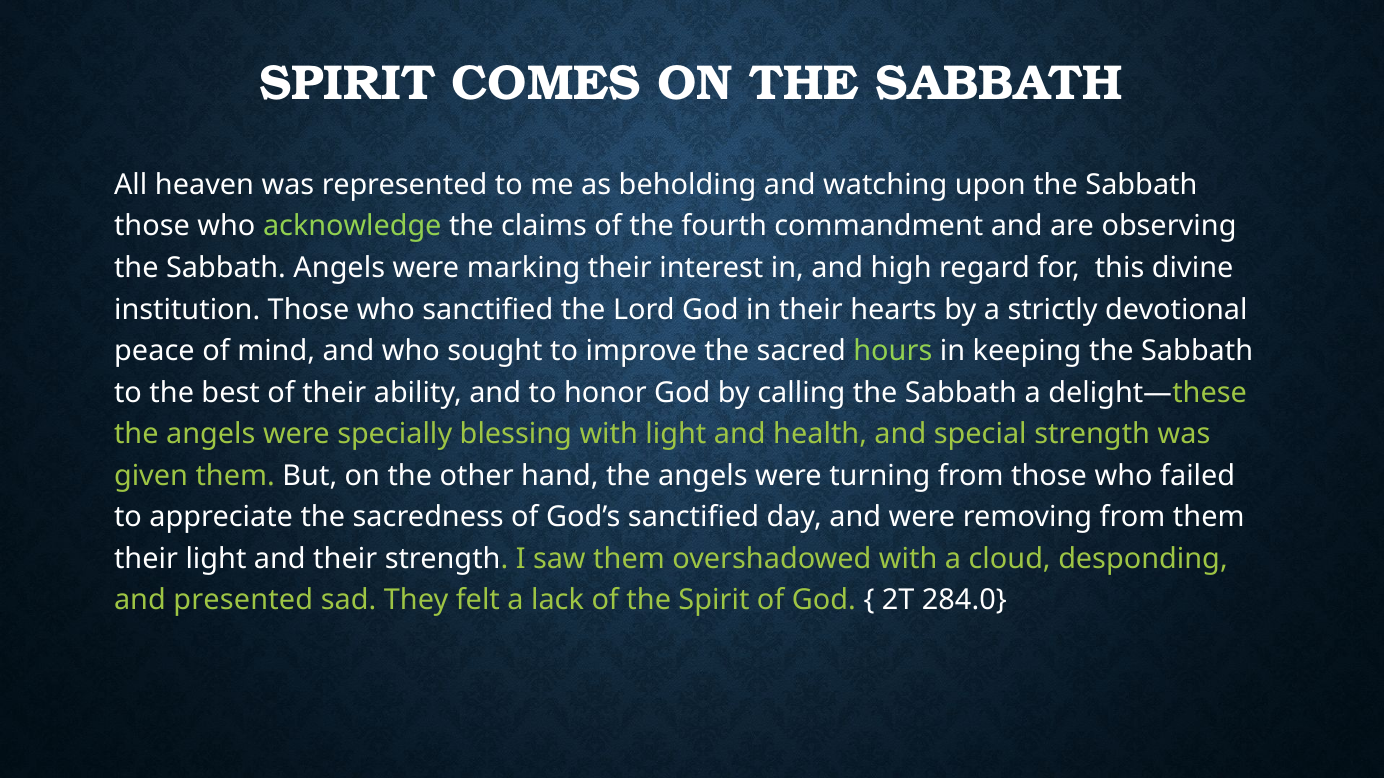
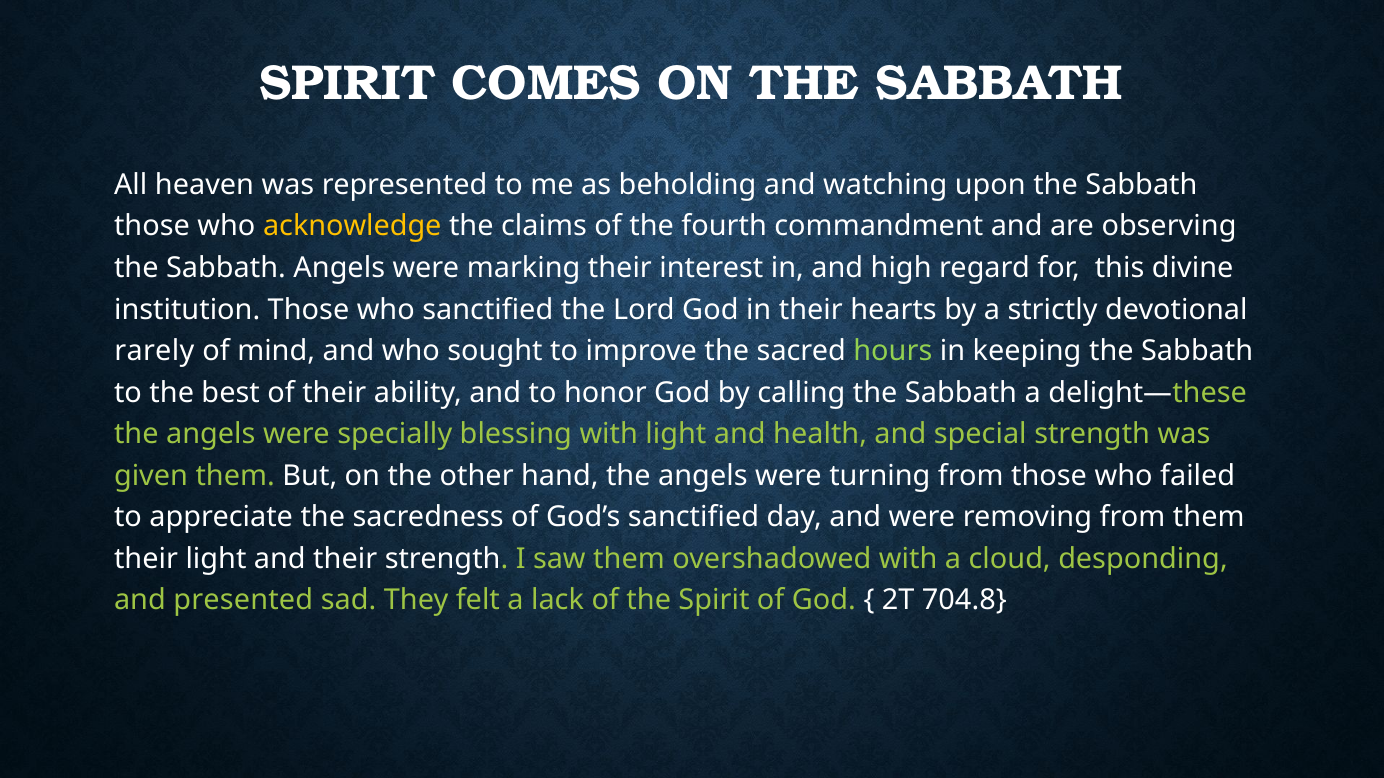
acknowledge colour: light green -> yellow (352, 227)
peace: peace -> rarely (154, 351)
284.0: 284.0 -> 704.8 (964, 601)
